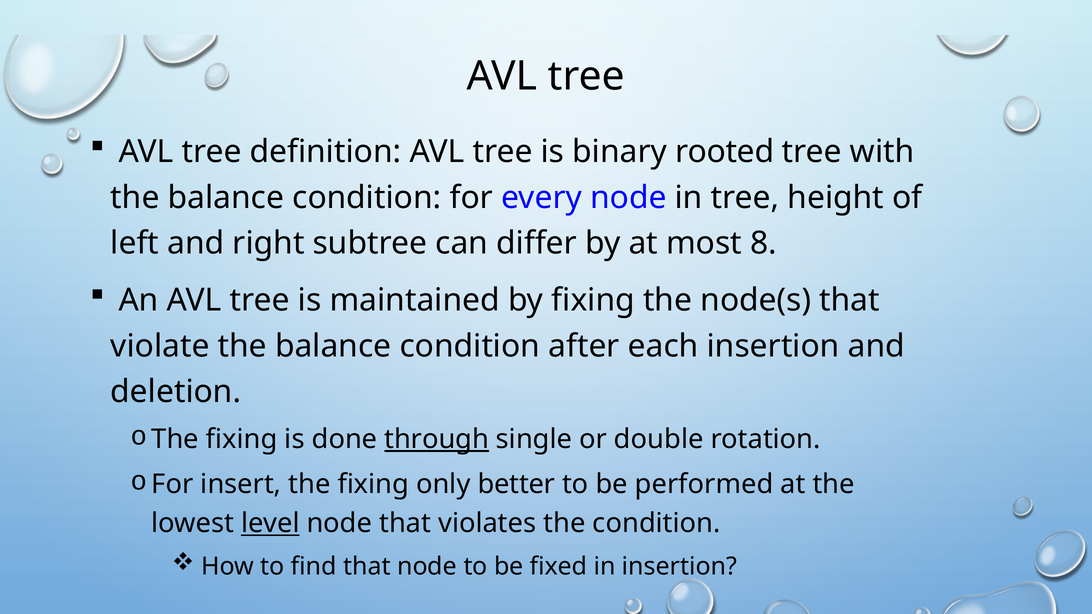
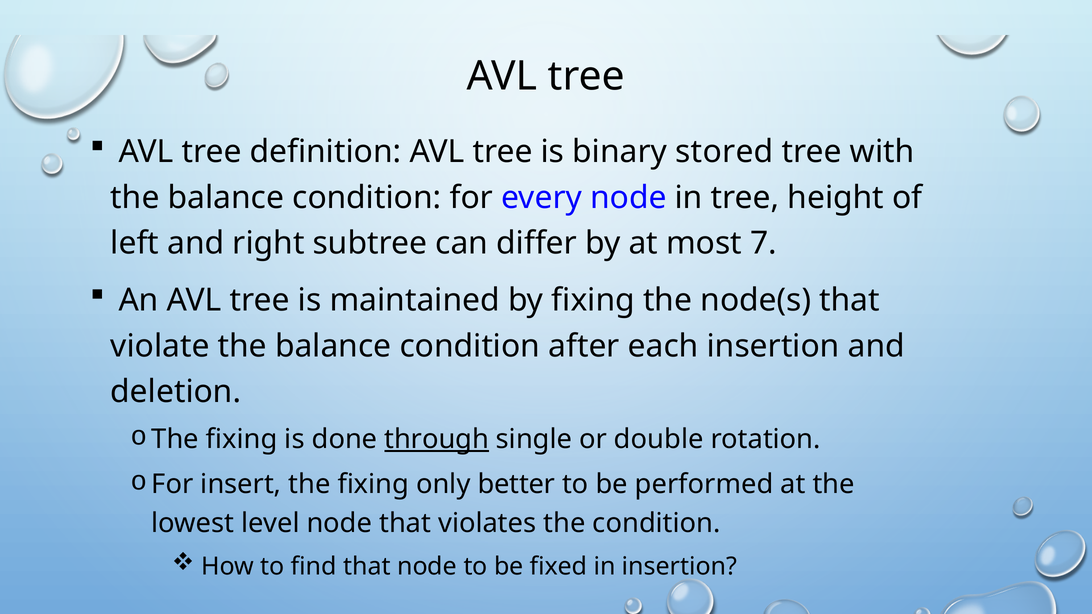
rooted: rooted -> stored (724, 152)
8: 8 -> 7 (763, 243)
level underline: present -> none (270, 524)
